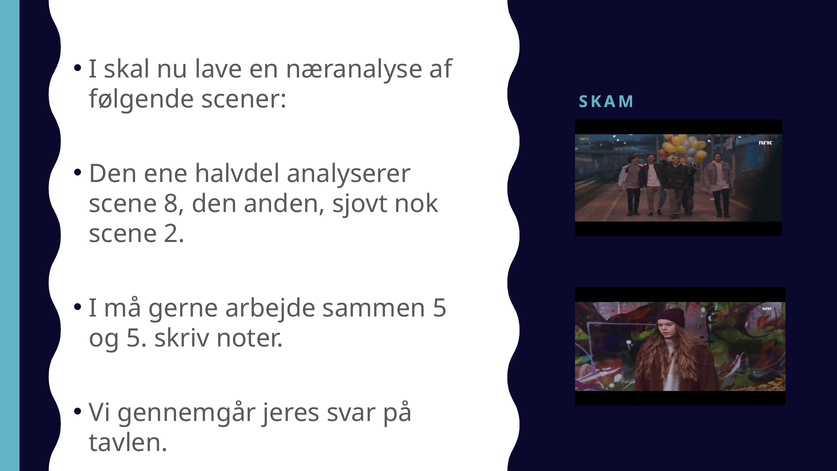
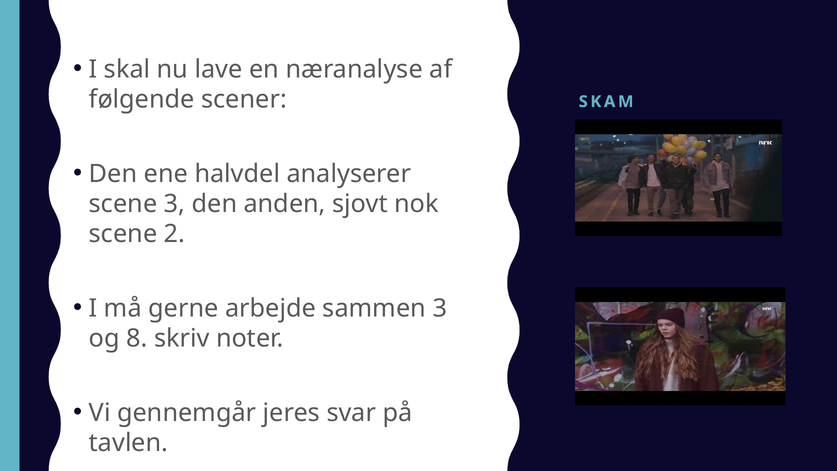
scene 8: 8 -> 3 (174, 204)
sammen 5: 5 -> 3 (440, 308)
og 5: 5 -> 8 (137, 338)
